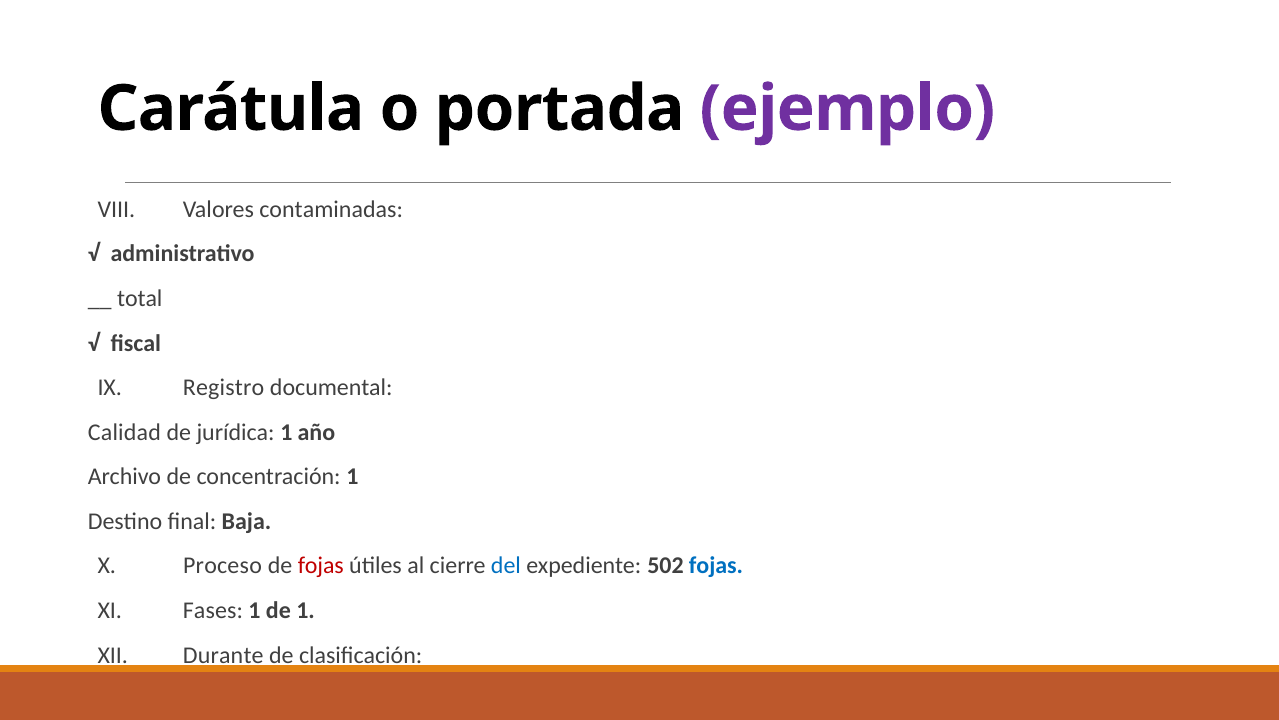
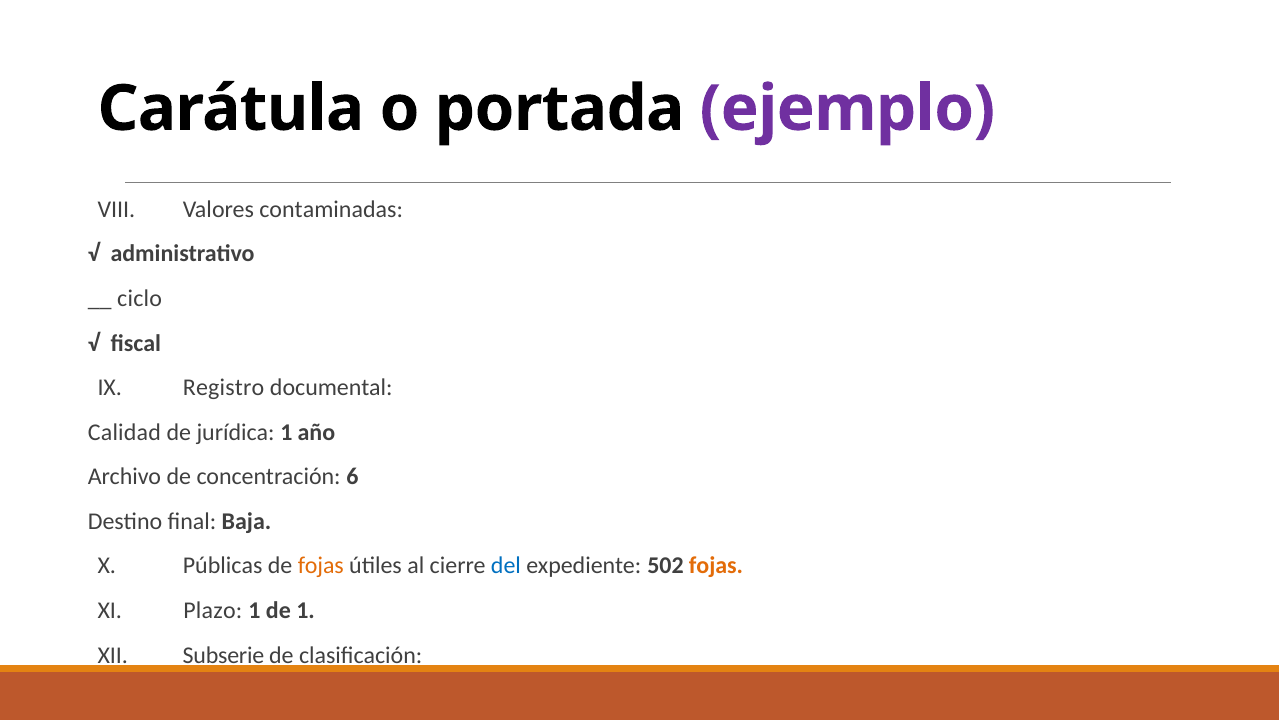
total: total -> ciclo (140, 298)
concentración 1: 1 -> 6 (352, 477)
Proceso: Proceso -> Públicas (223, 566)
fojas colour: red -> orange (321, 566)
fojas colour: blue -> orange (716, 566)
Fases: Fases -> Plazo (213, 610)
Durante: Durante -> Subserie (223, 655)
